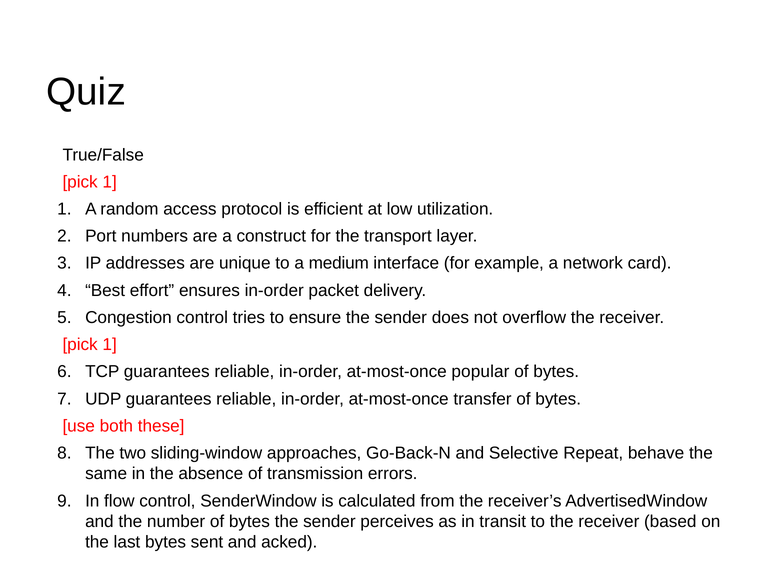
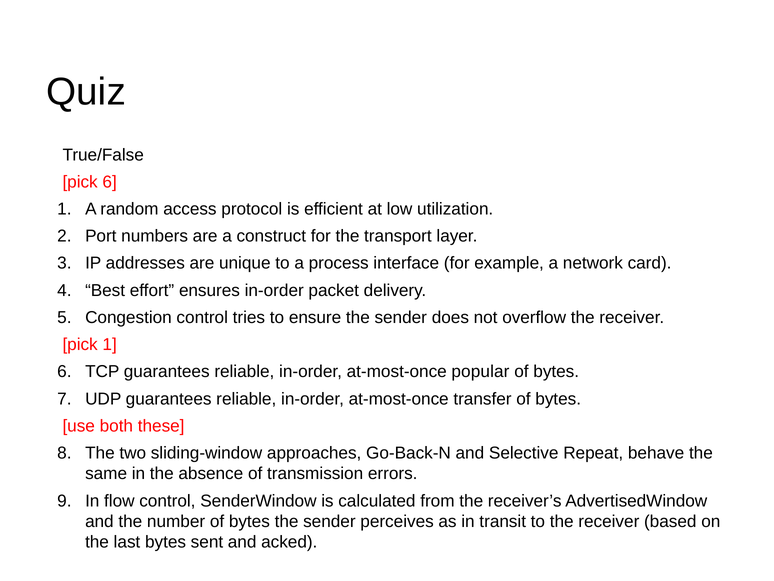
1: 1 -> 6 (110, 182)
medium: medium -> process (339, 263)
